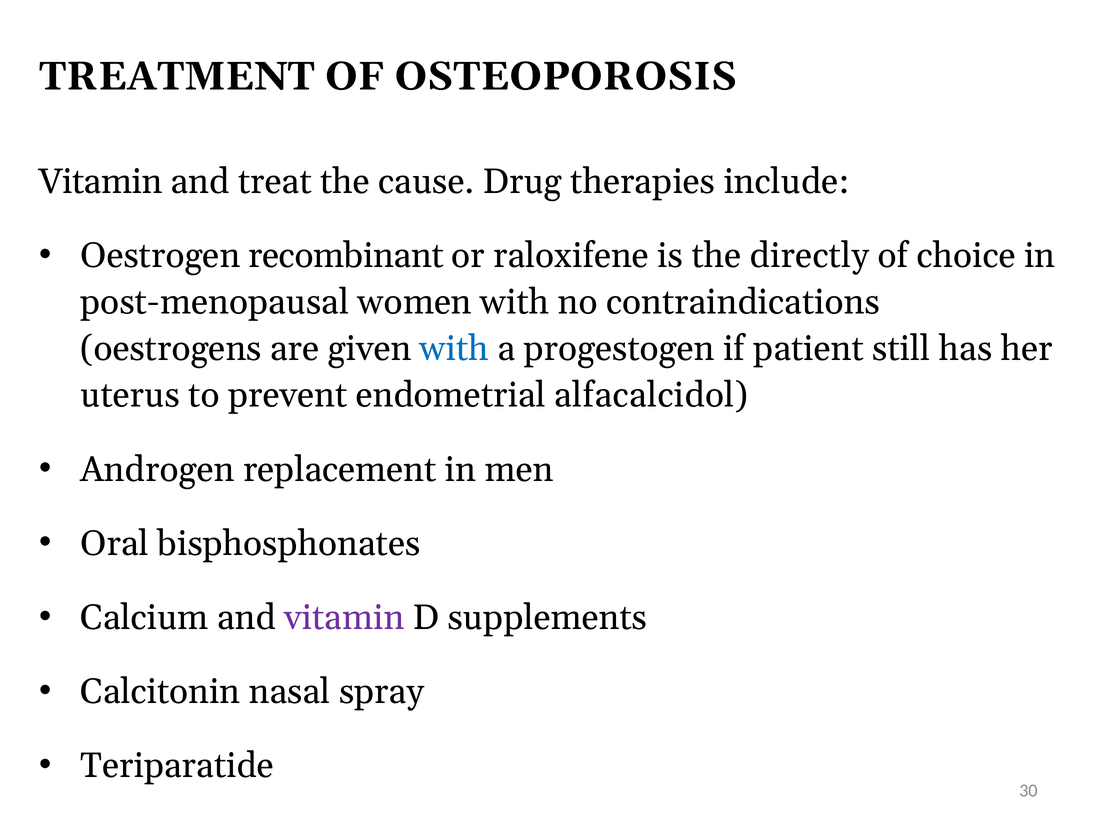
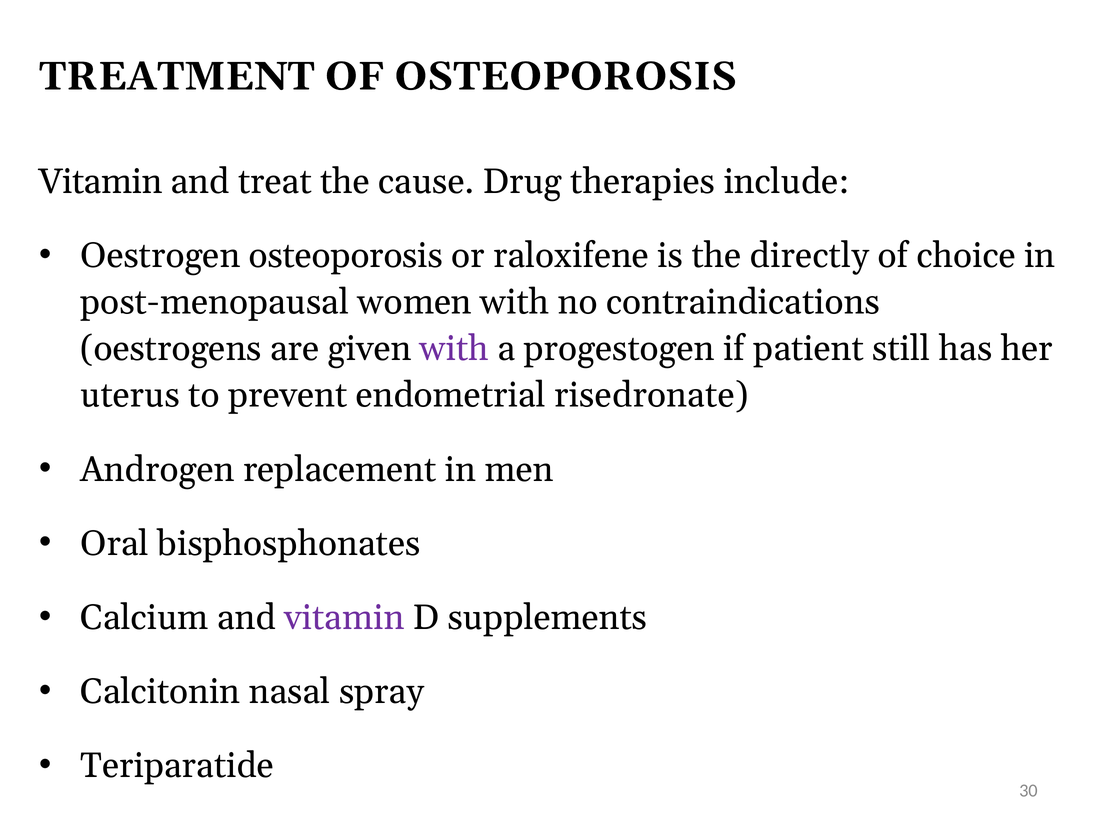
Oestrogen recombinant: recombinant -> osteoporosis (346, 256)
with colour: blue -> purple (454, 349)
alfacalcidol: alfacalcidol -> risedronate (651, 395)
